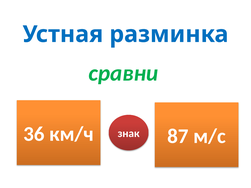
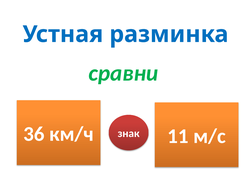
87: 87 -> 11 (178, 136)
